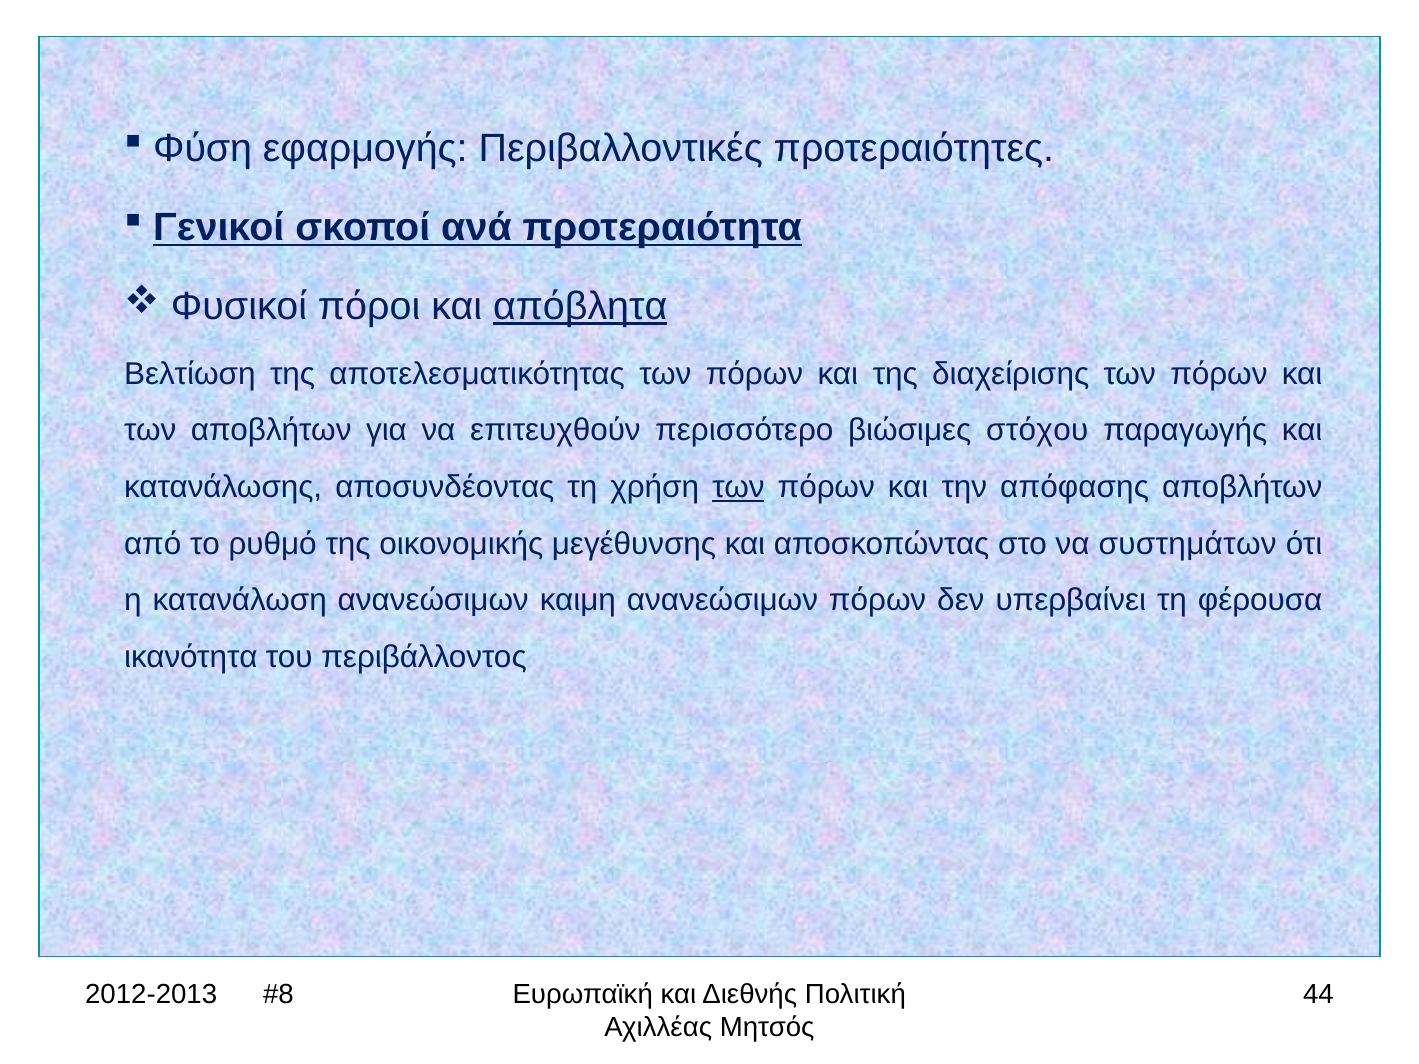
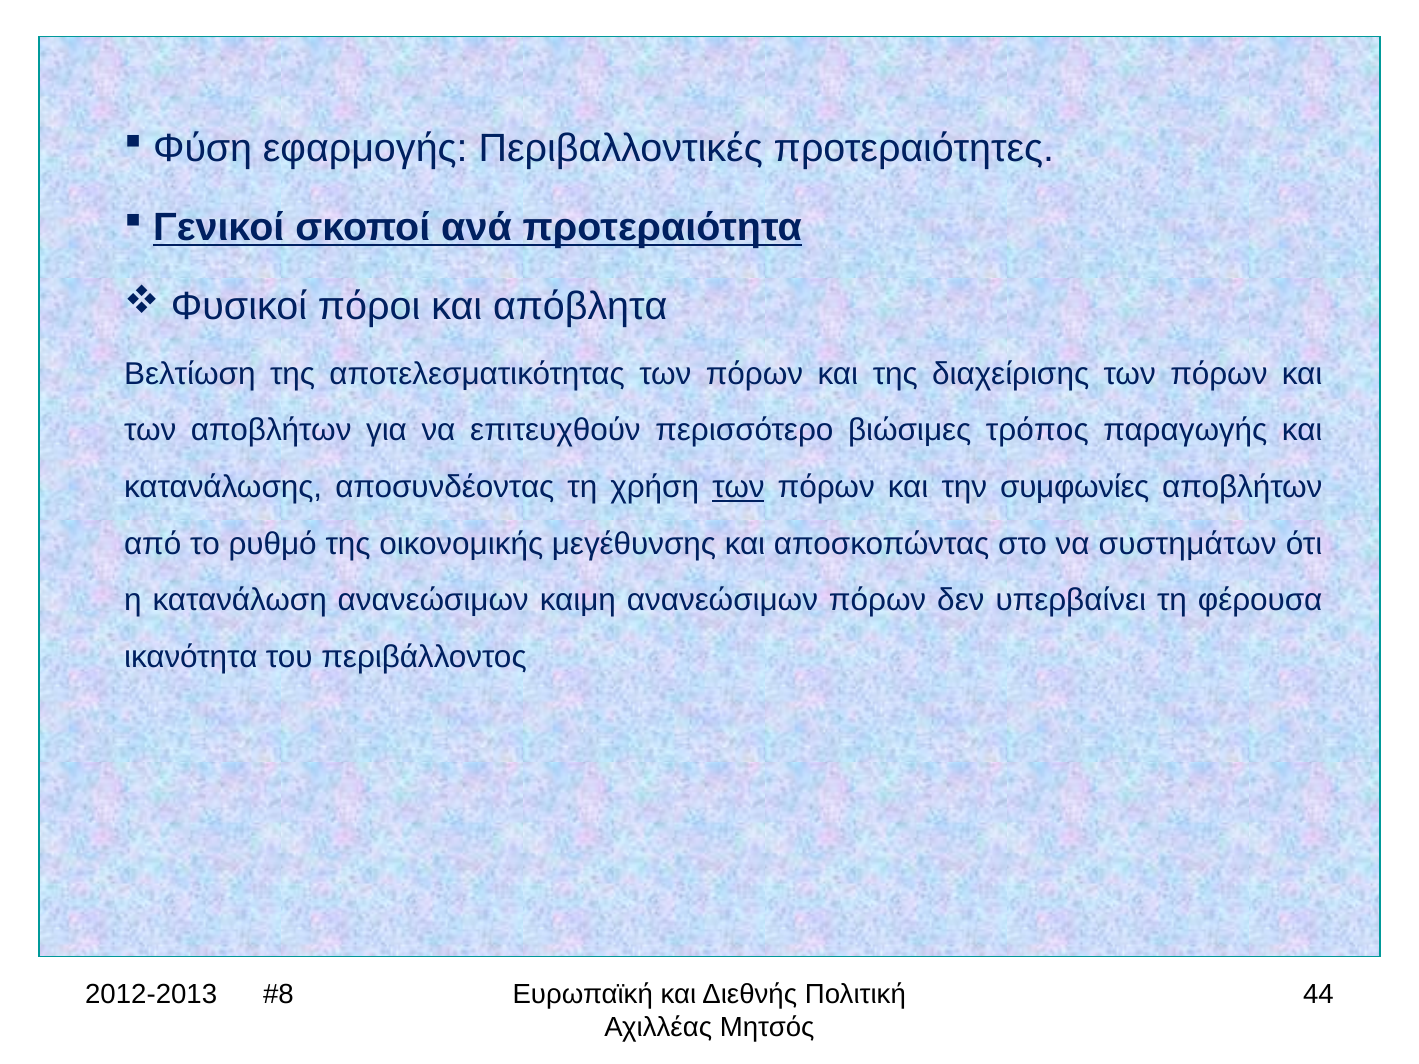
απόβλητα underline: present -> none (580, 307)
στόχου: στόχου -> τρόπος (1037, 431)
απόφασης: απόφασης -> συμφωνίες (1075, 487)
